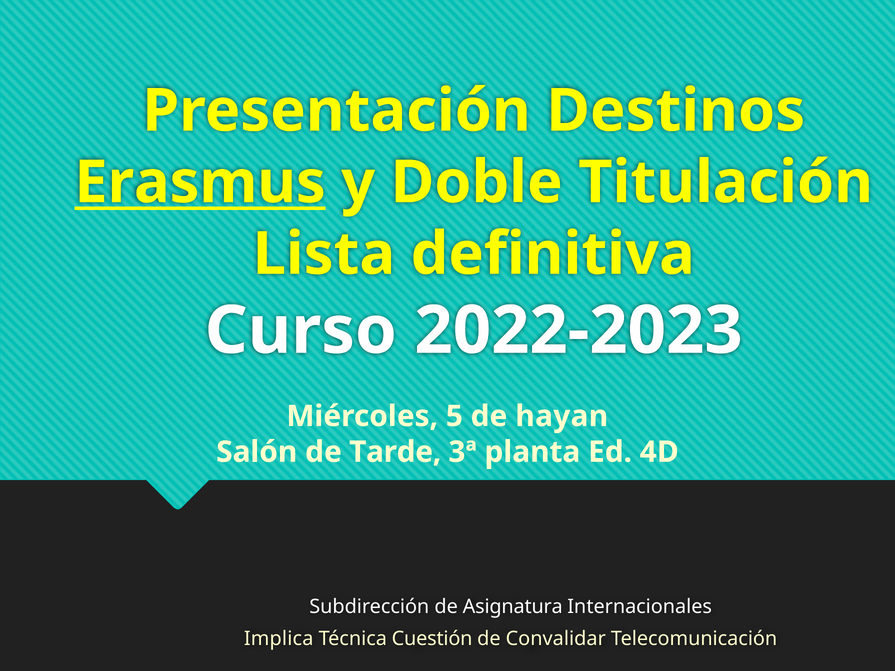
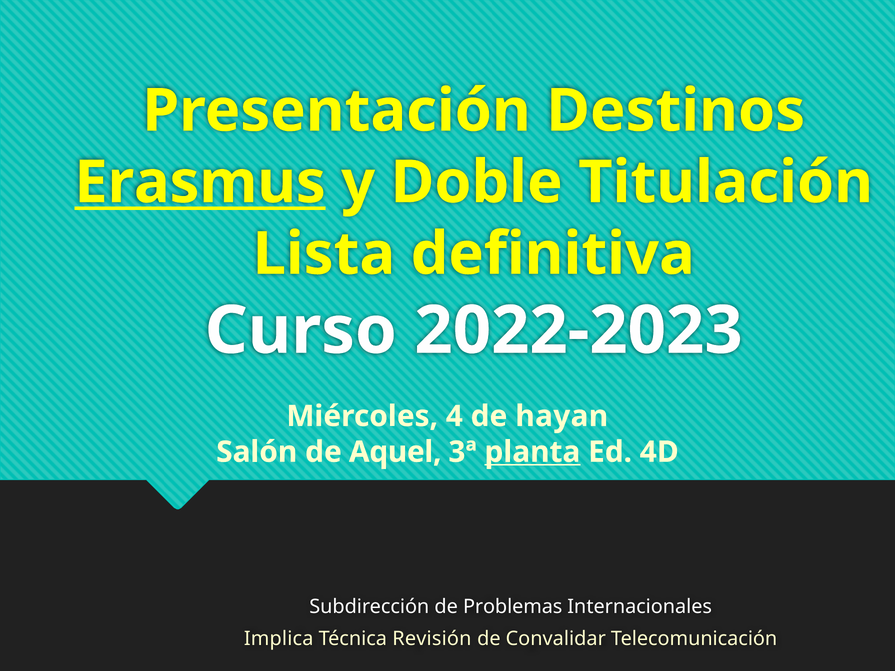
5: 5 -> 4 (454, 416)
Tarde: Tarde -> Aquel (395, 452)
planta underline: none -> present (532, 452)
Asignatura: Asignatura -> Problemas (513, 607)
Cuestión: Cuestión -> Revisión (432, 639)
